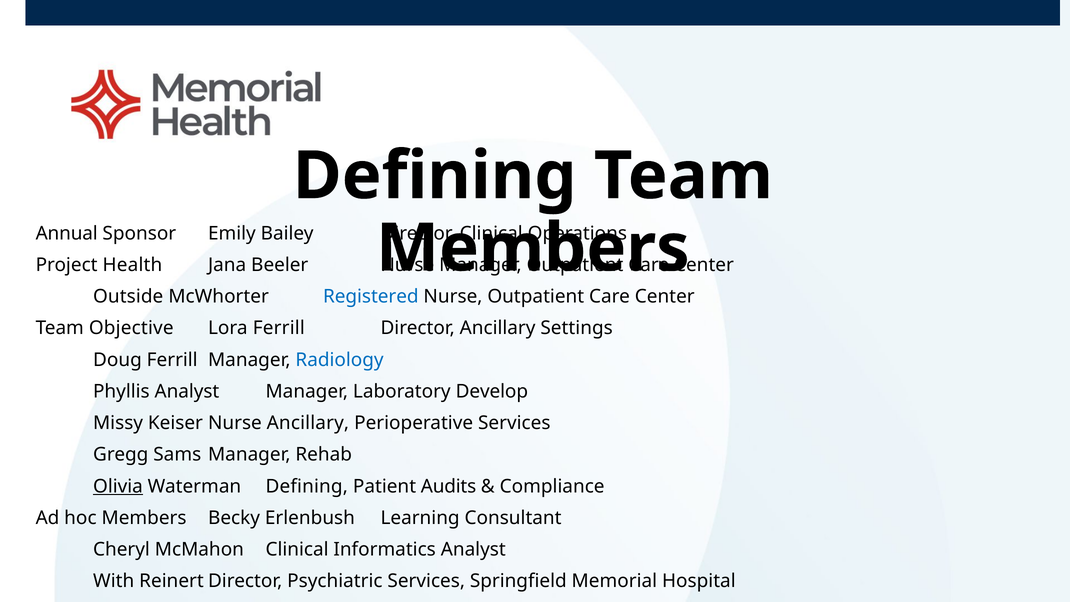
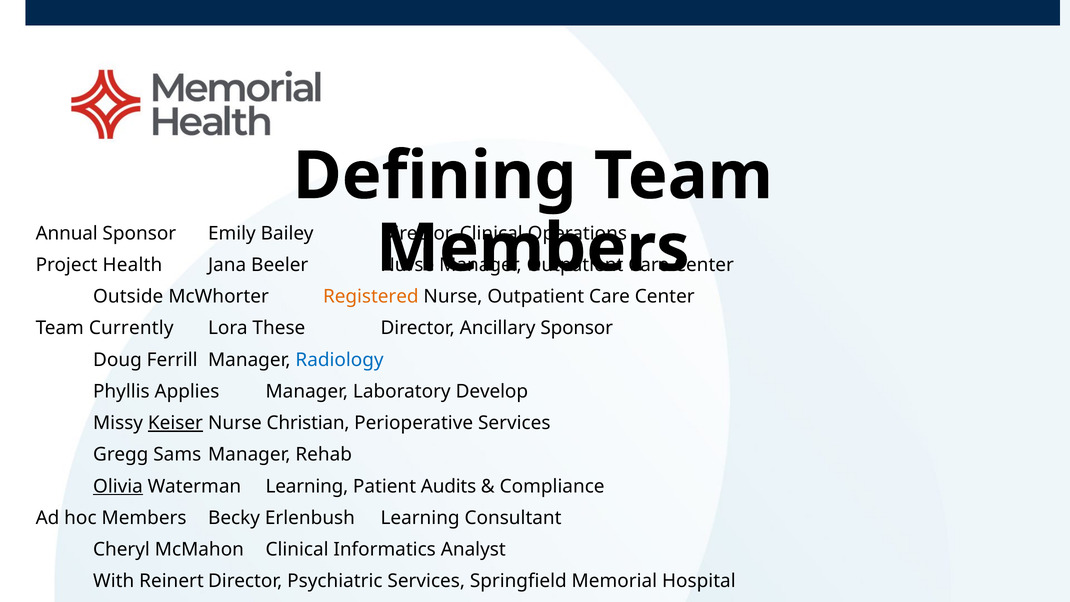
Registered colour: blue -> orange (371, 296)
Objective: Objective -> Currently (131, 328)
Lora Ferrill: Ferrill -> These (279, 328)
Ancillary Settings: Settings -> Sponsor (577, 328)
Phyllis Analyst: Analyst -> Applies (187, 391)
Keiser underline: none -> present (175, 423)
Nurse Ancillary: Ancillary -> Christian (308, 423)
Waterman Defining: Defining -> Learning (307, 486)
